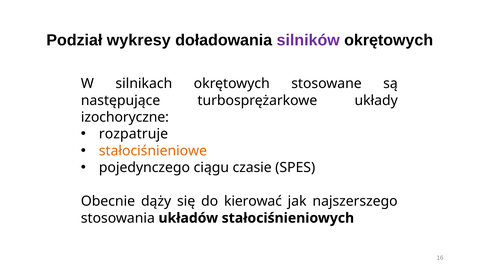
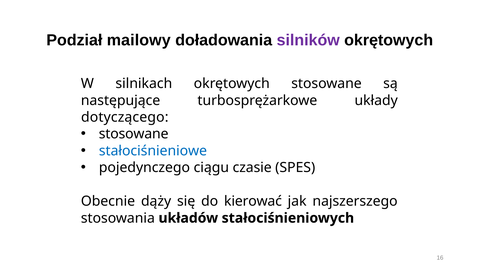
wykresy: wykresy -> mailowy (139, 40)
izochoryczne: izochoryczne -> dotyczącego (125, 117)
rozpatruje: rozpatruje -> stosowane (134, 134)
stałociśnieniowe colour: orange -> blue (153, 151)
